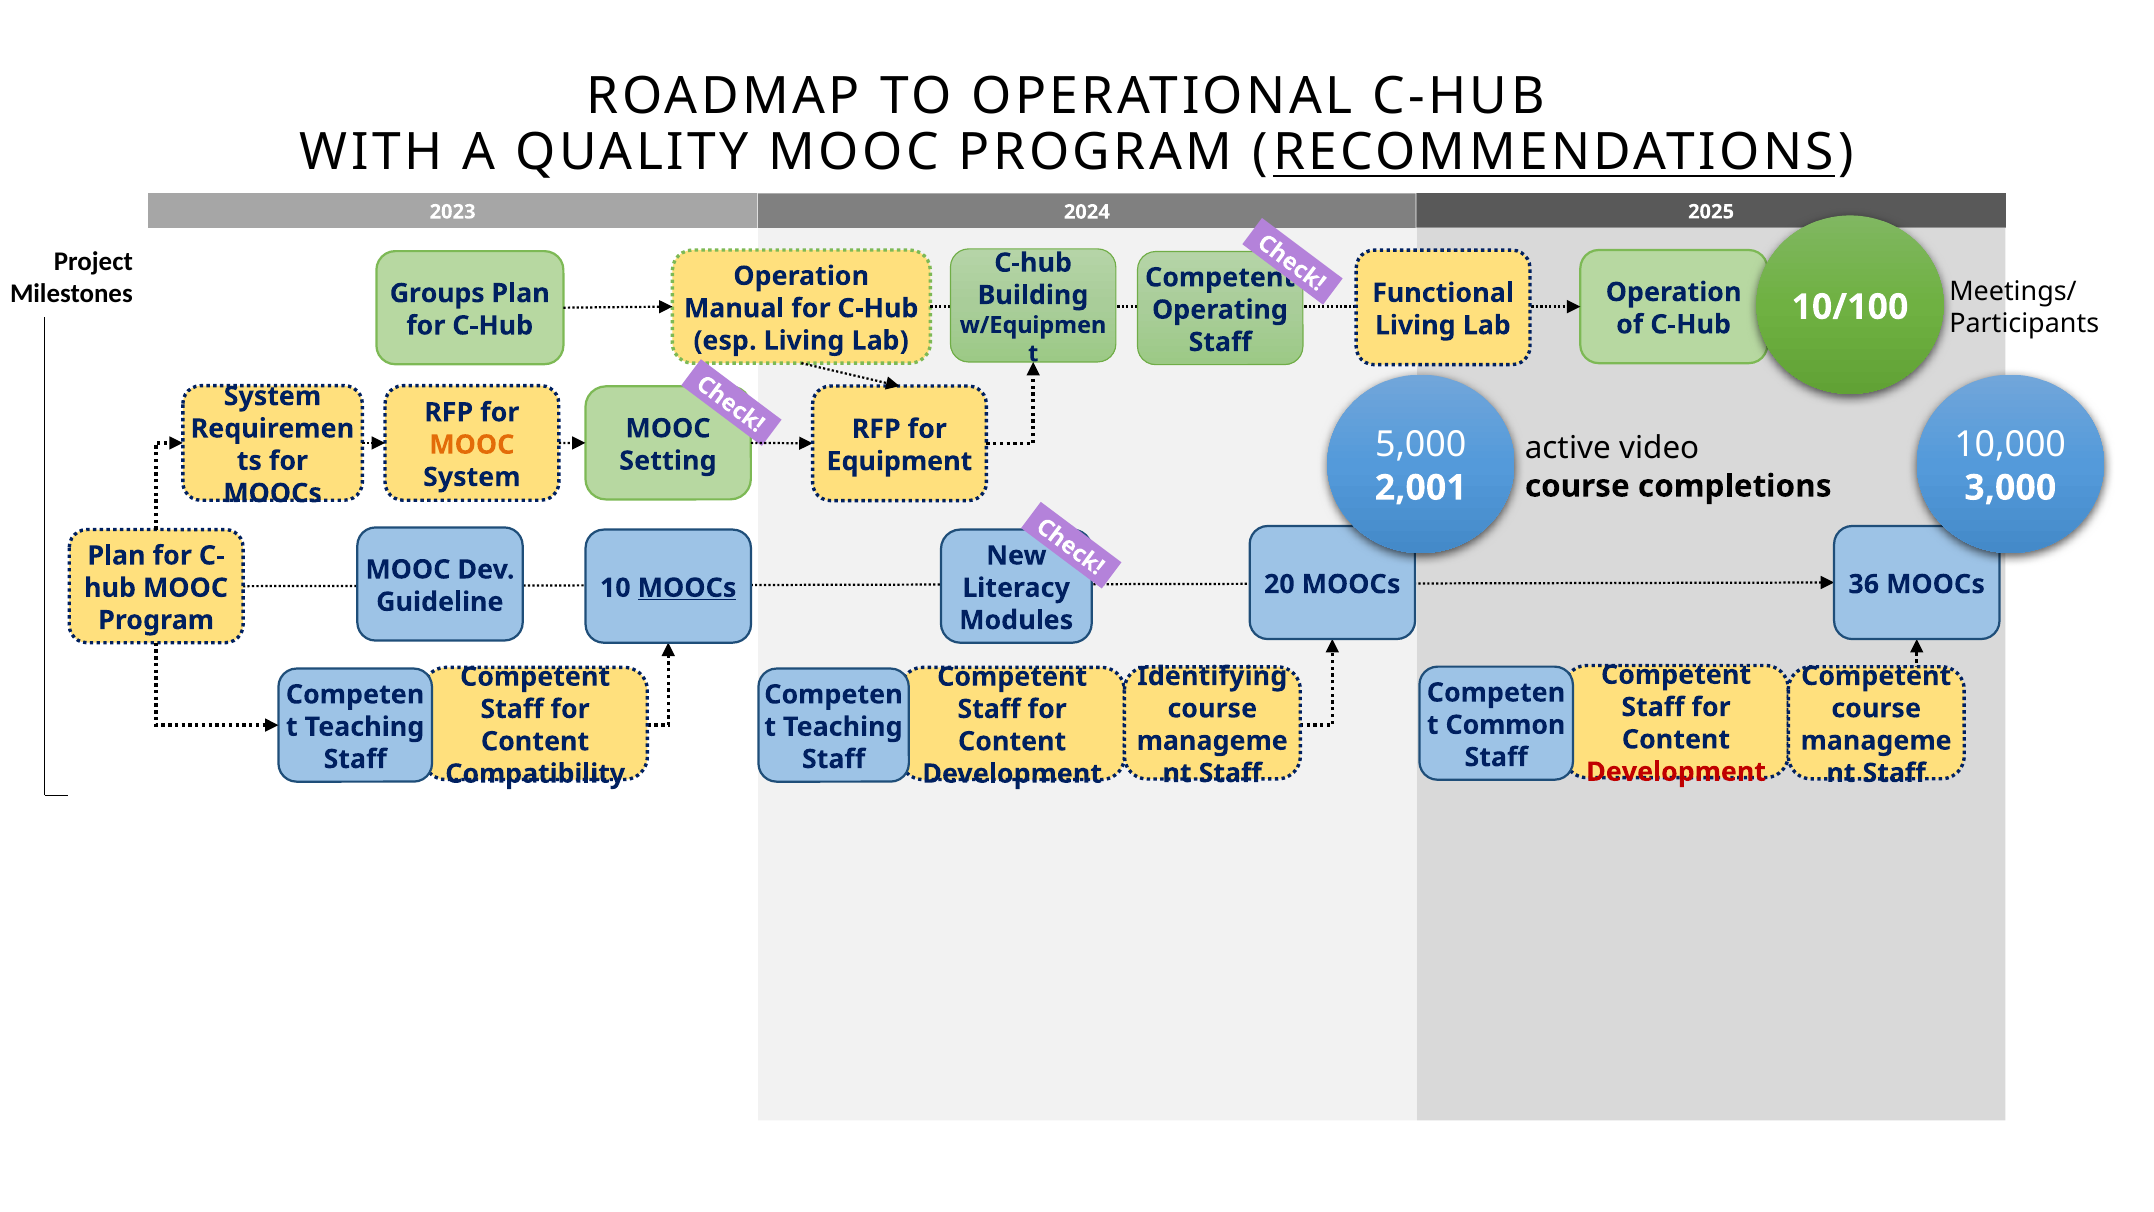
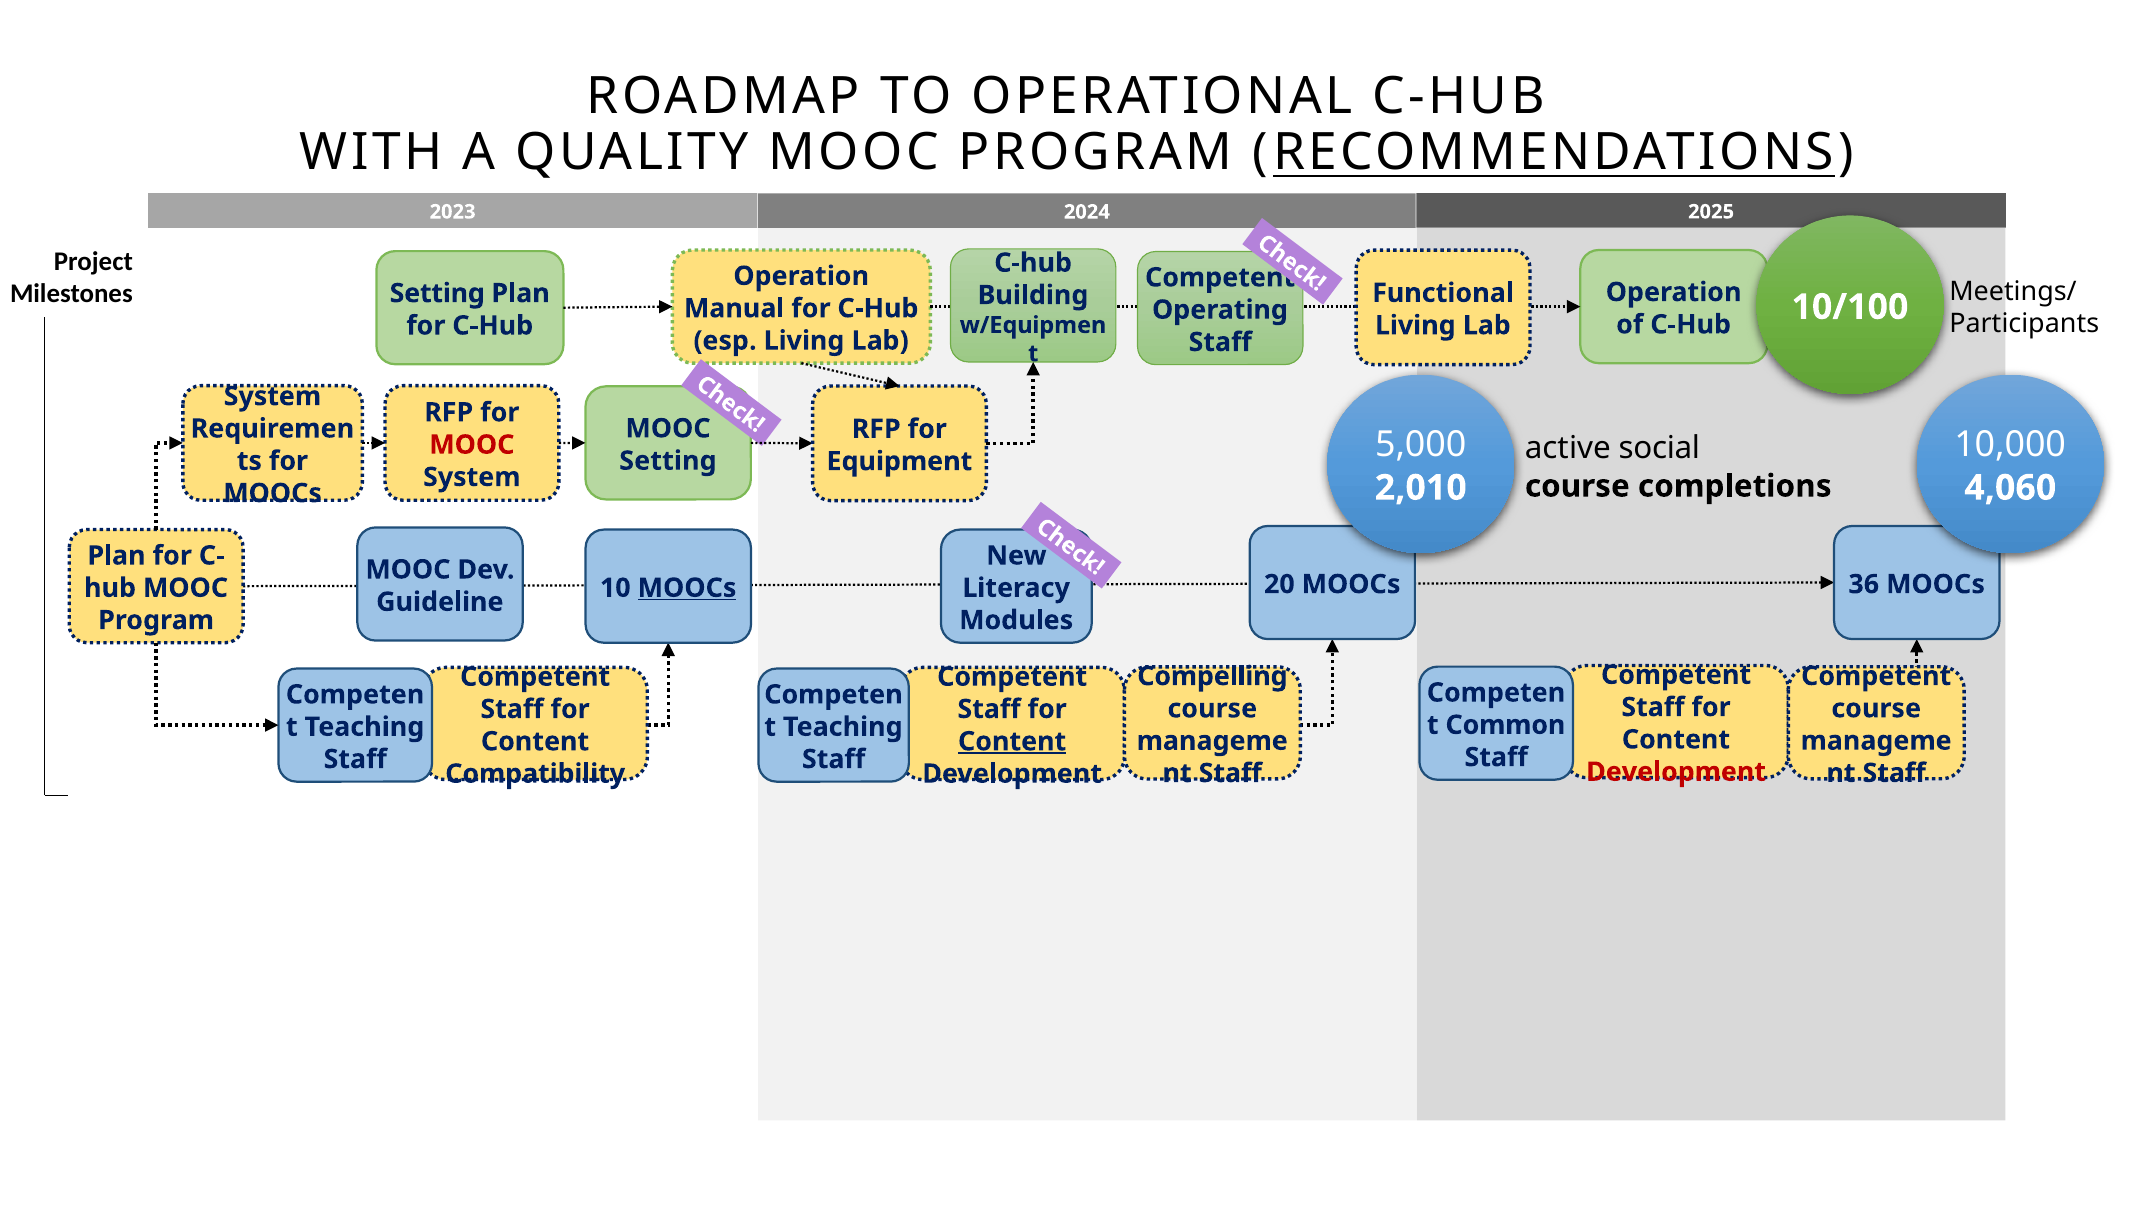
Groups: Groups -> Setting (437, 293)
video: video -> social (1659, 448)
MOOC colour: orange -> red (472, 445)
2,001: 2,001 -> 2,010 (1421, 488)
3,000: 3,000 -> 4,060 (2010, 488)
Identifying: Identifying -> Compelling (1212, 676)
Content underline: none -> present (1012, 741)
